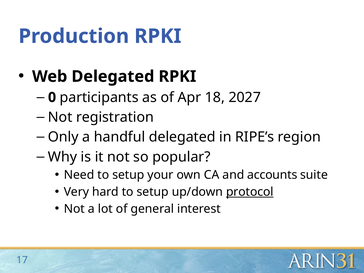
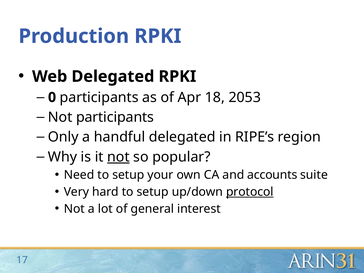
2027: 2027 -> 2053 (245, 97)
Not registration: registration -> participants (115, 117)
not underline: none -> present (118, 157)
